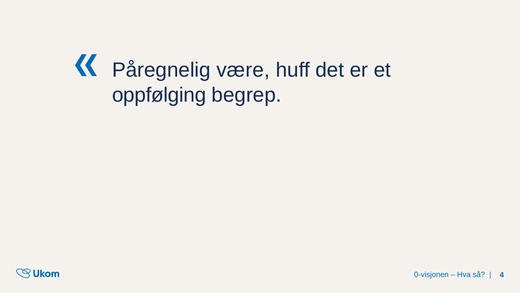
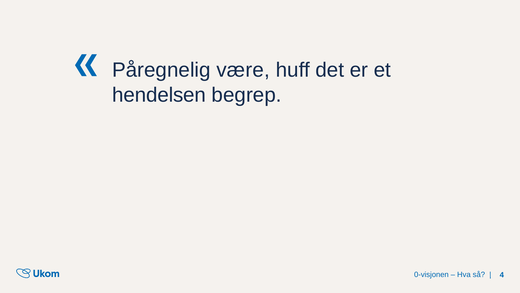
oppfølging: oppfølging -> hendelsen (159, 95)
